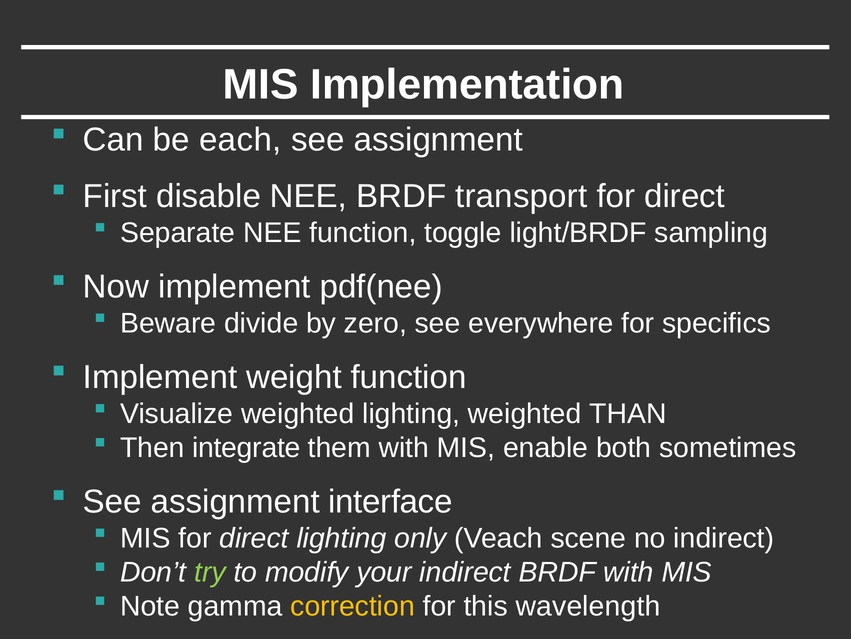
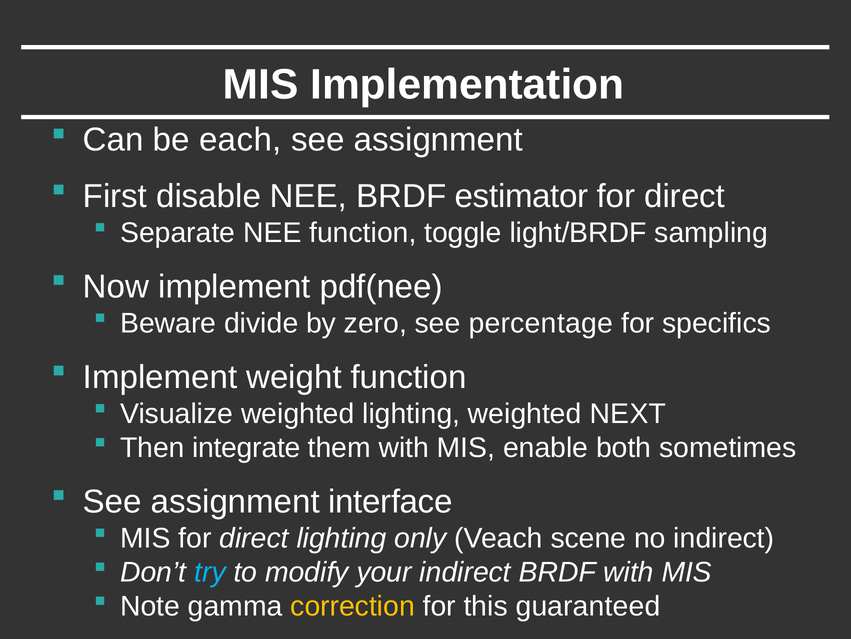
transport: transport -> estimator (522, 196)
everywhere: everywhere -> percentage (541, 323)
THAN: THAN -> NEXT (628, 413)
try colour: light green -> light blue (210, 572)
wavelength: wavelength -> guaranteed (588, 606)
